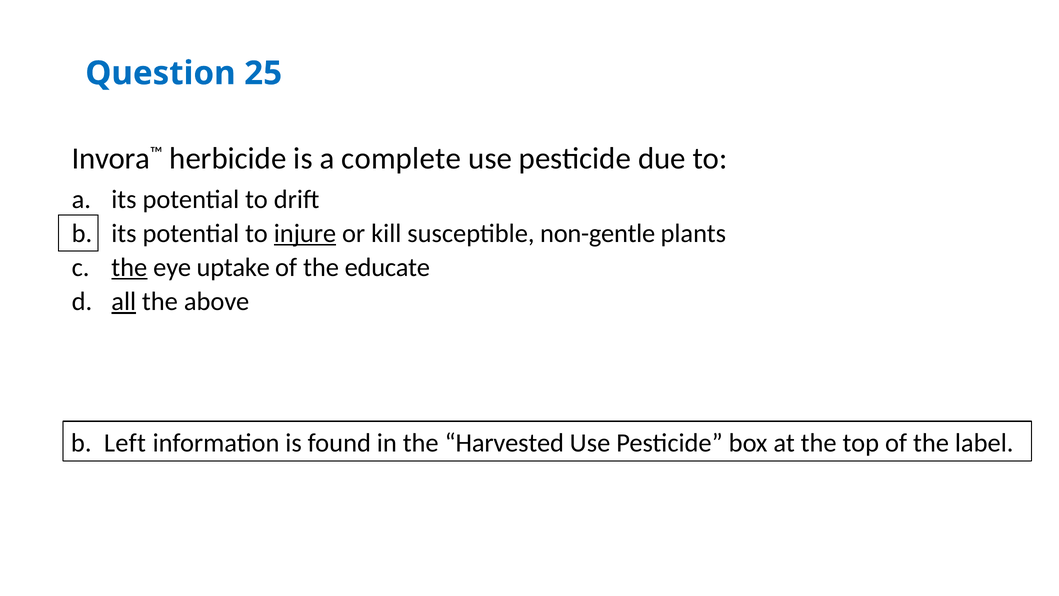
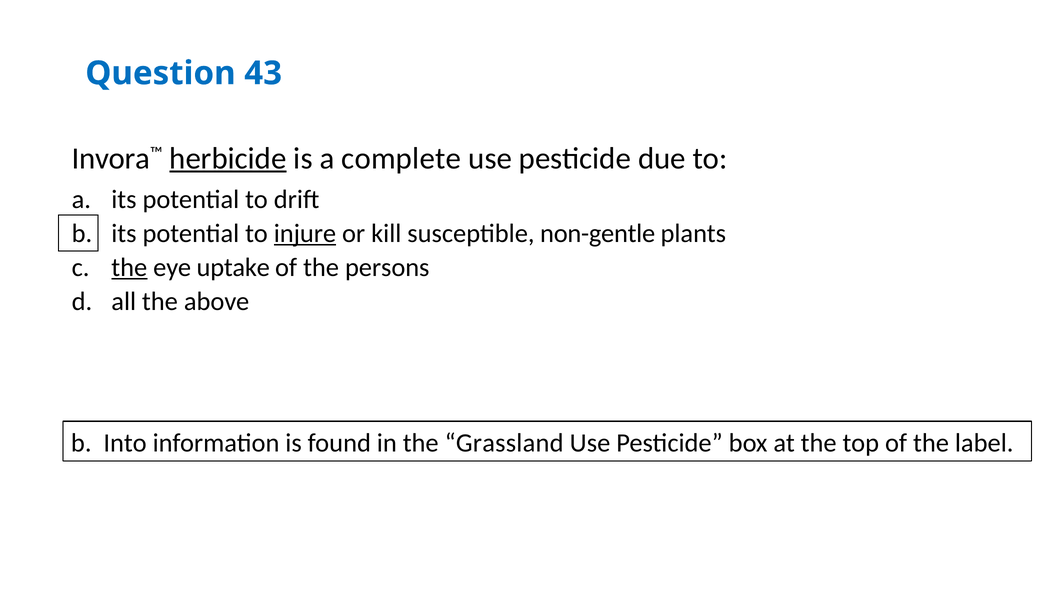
25: 25 -> 43 (263, 73)
herbicide underline: none -> present (228, 158)
educate: educate -> persons (387, 267)
all underline: present -> none (124, 301)
Left: Left -> Into (125, 443)
Harvested: Harvested -> Grassland (504, 443)
